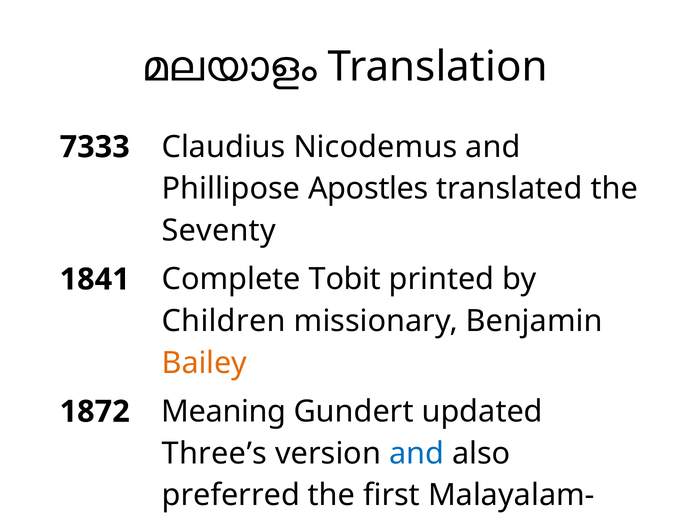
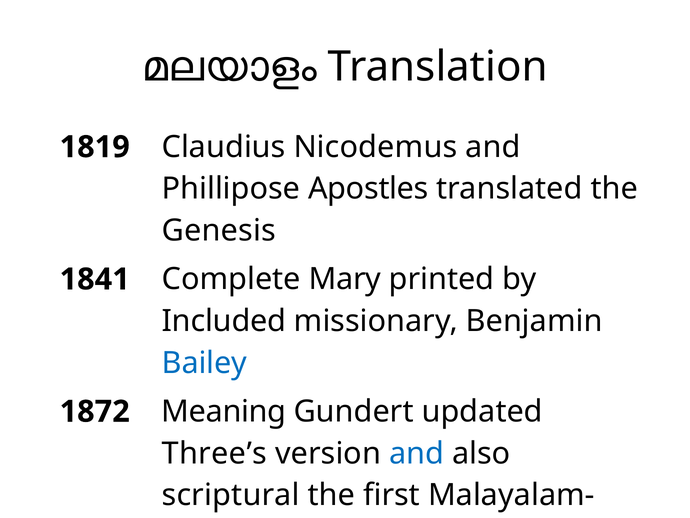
7333: 7333 -> 1819 (95, 147)
Seventy: Seventy -> Genesis (219, 230)
Tobit: Tobit -> Mary (345, 279)
Children: Children -> Included (224, 321)
Bailey colour: orange -> blue (204, 363)
preferred: preferred -> scriptural (231, 495)
